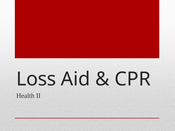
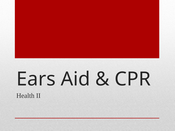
Loss: Loss -> Ears (36, 79)
